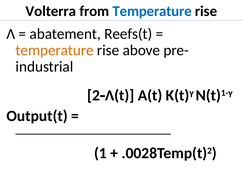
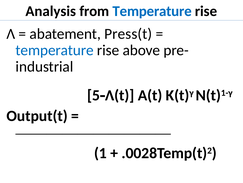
Volterra: Volterra -> Analysis (51, 11)
Reefs(t: Reefs(t -> Press(t (128, 34)
temperature colour: orange -> blue (55, 50)
2: 2 -> 5 (94, 95)
